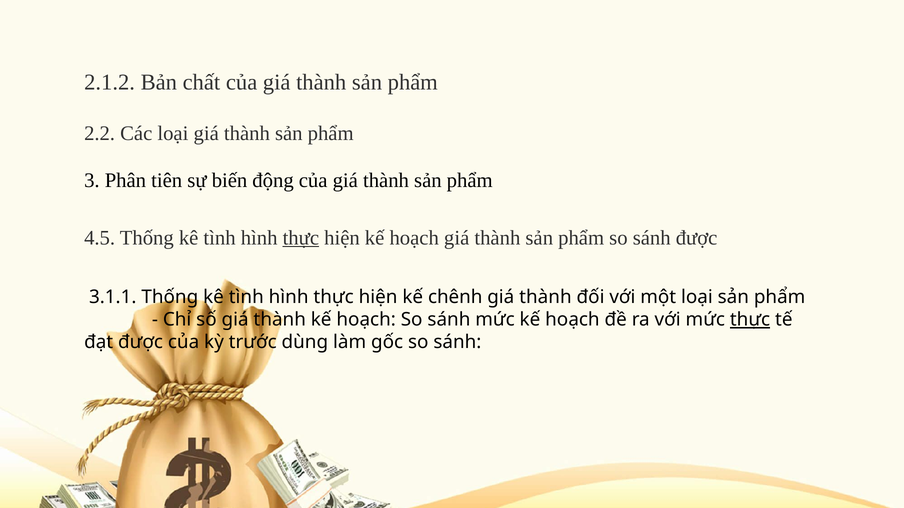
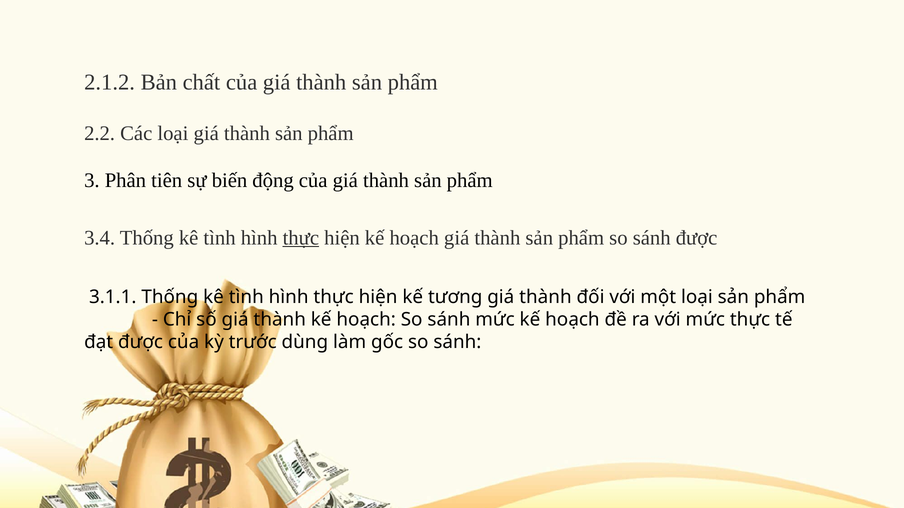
4.5: 4.5 -> 3.4 (100, 238)
chênh: chênh -> tương (455, 297)
thực underline: present -> none (750, 320)
